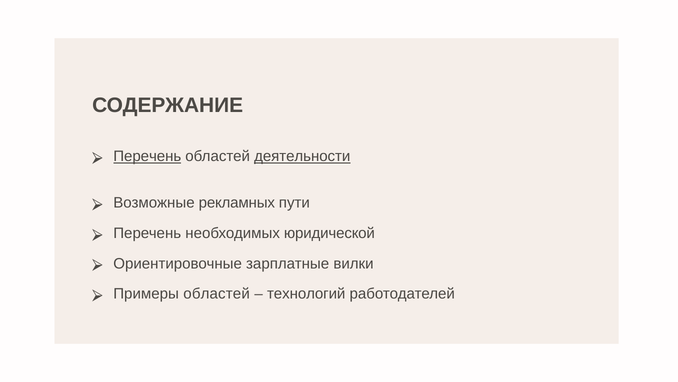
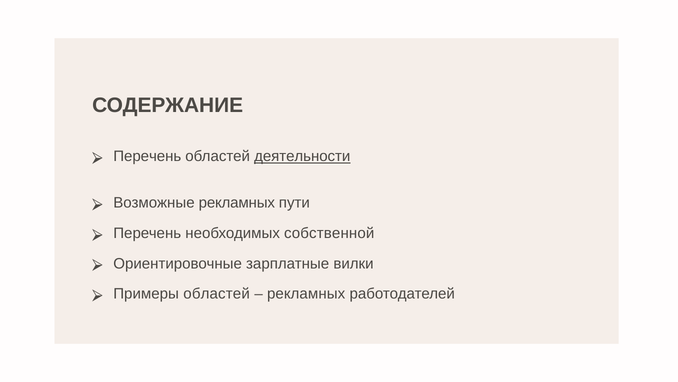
Перечень underline: present -> none (147, 156)
юридической: юридической -> собственной (329, 233)
технологий: технологий -> рекламных (306, 293)
